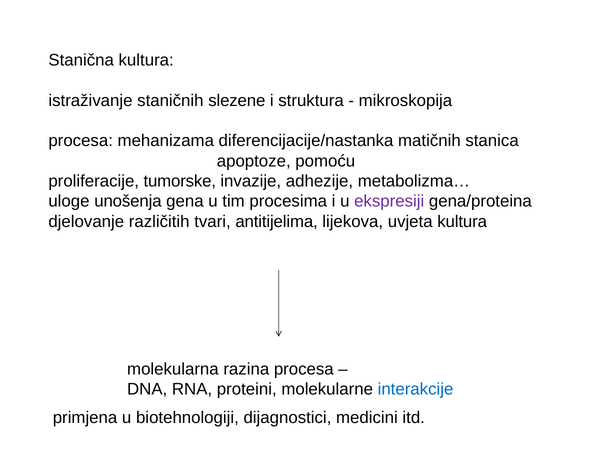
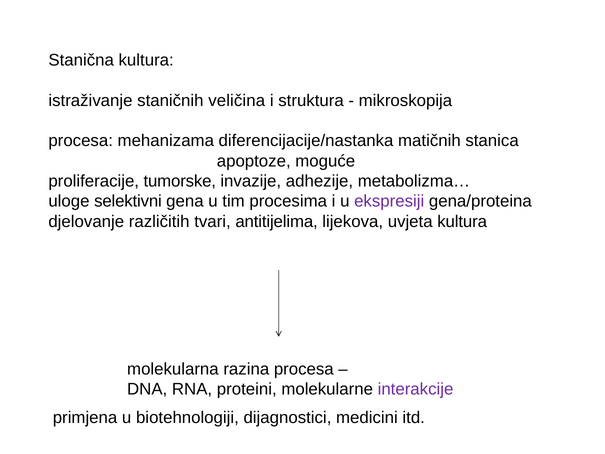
slezene: slezene -> veličina (237, 100)
pomoću: pomoću -> moguće (325, 161)
unošenja: unošenja -> selektivni (128, 201)
interakcije colour: blue -> purple (416, 389)
